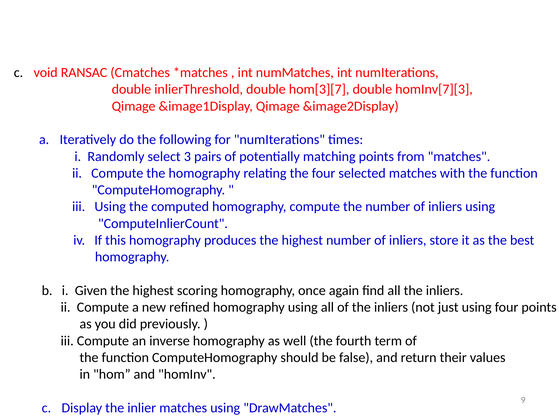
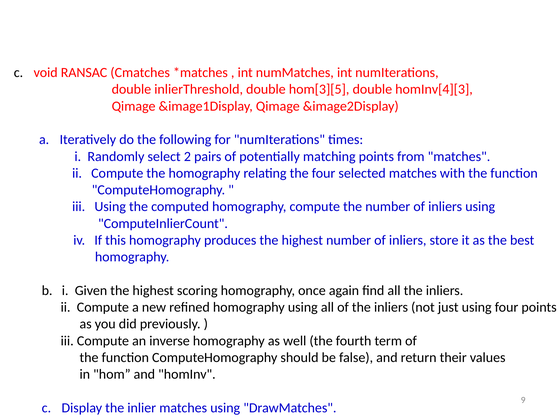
hom[3][7: hom[3][7 -> hom[3][5 (319, 89)
homInv[7][3: homInv[7][3 -> homInv[4][3 (434, 89)
3: 3 -> 2 (187, 157)
